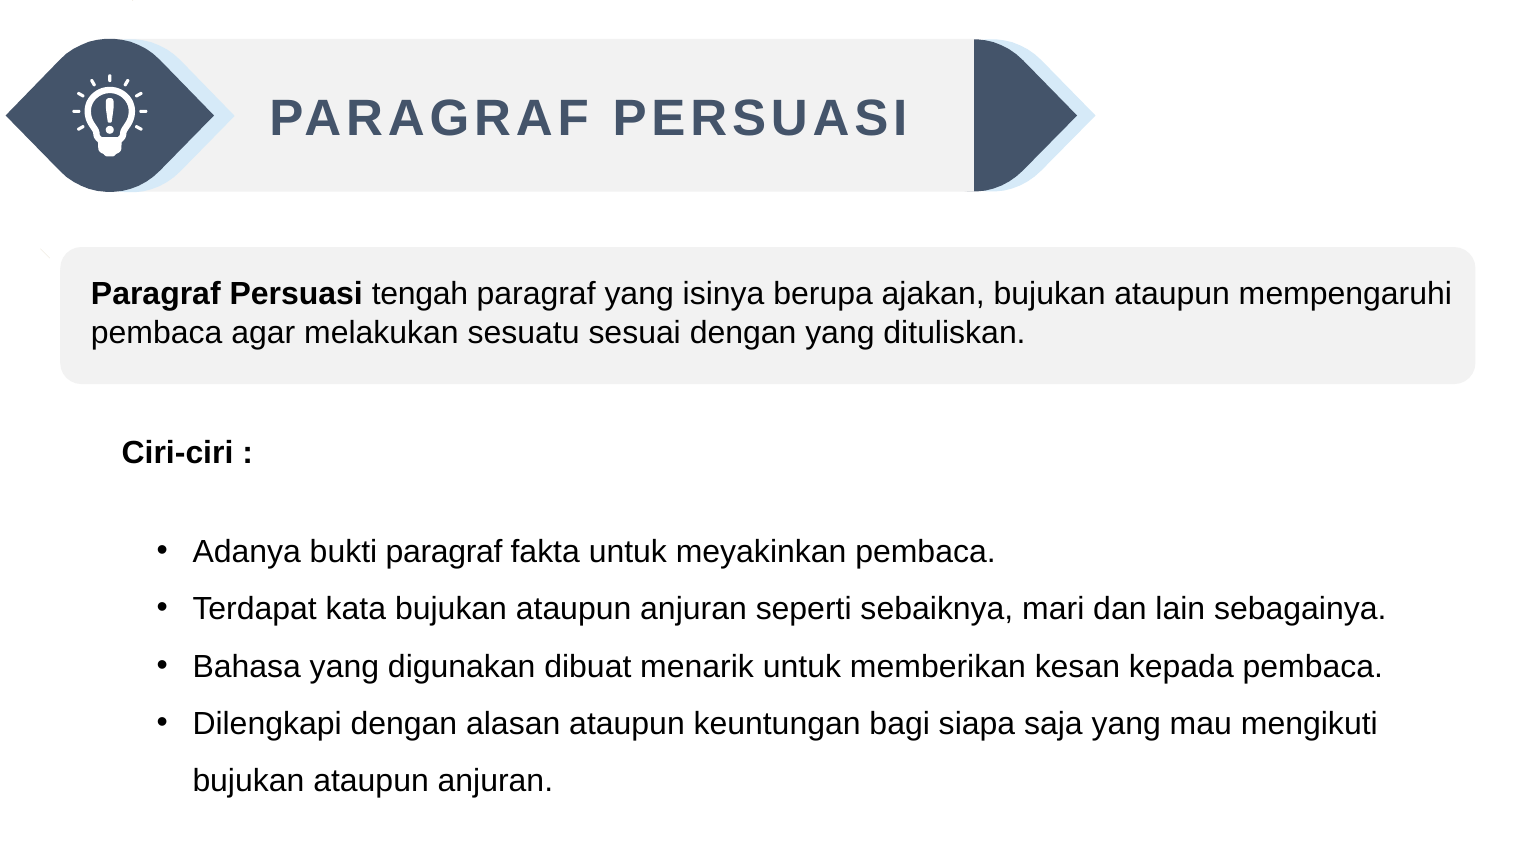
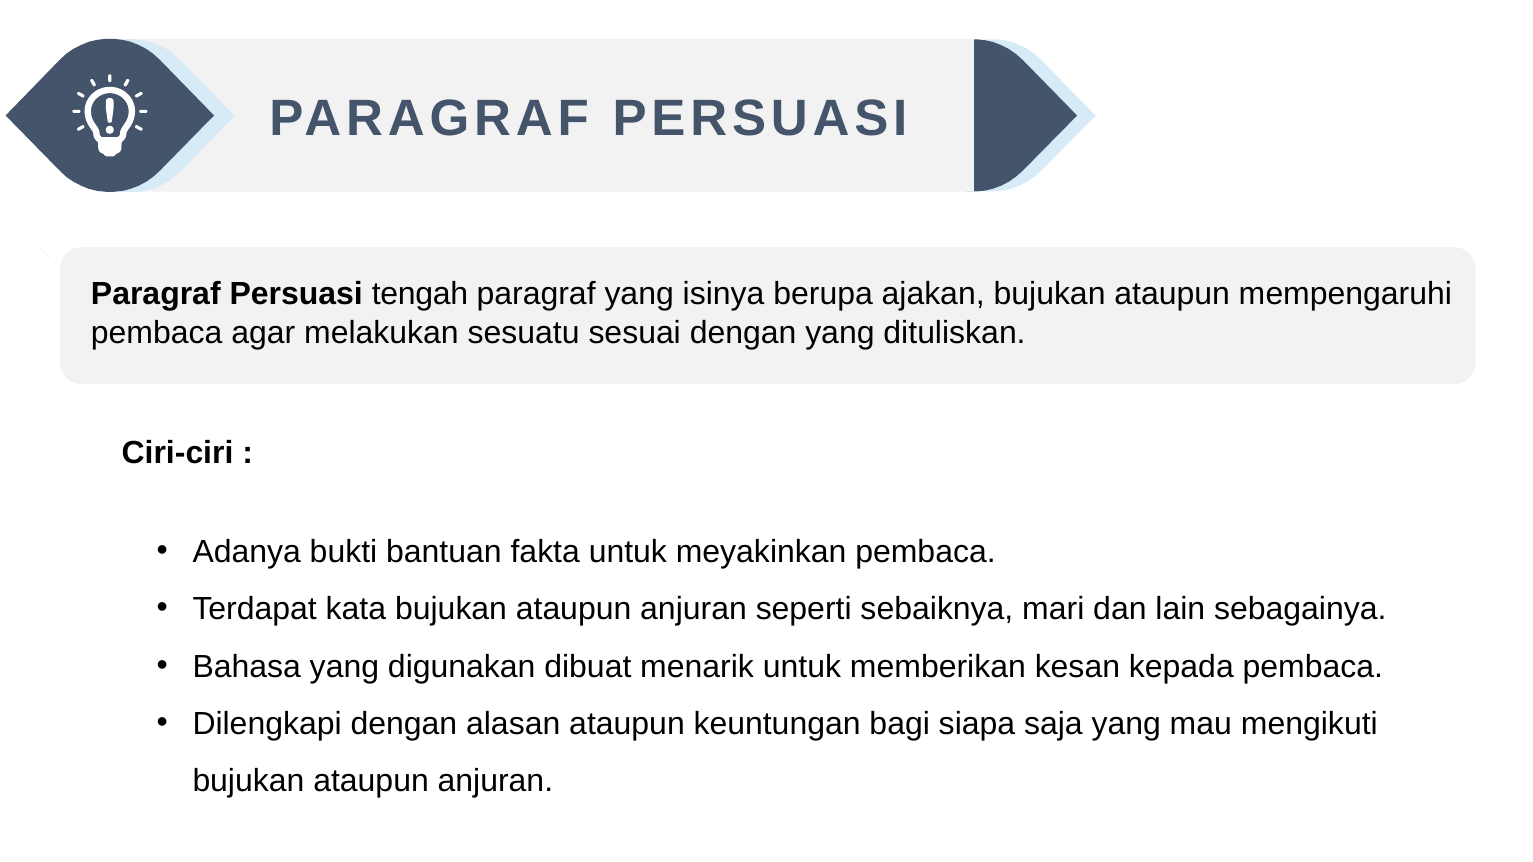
bukti paragraf: paragraf -> bantuan (444, 552)
